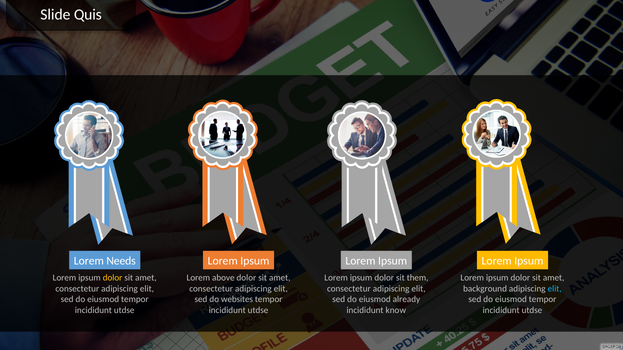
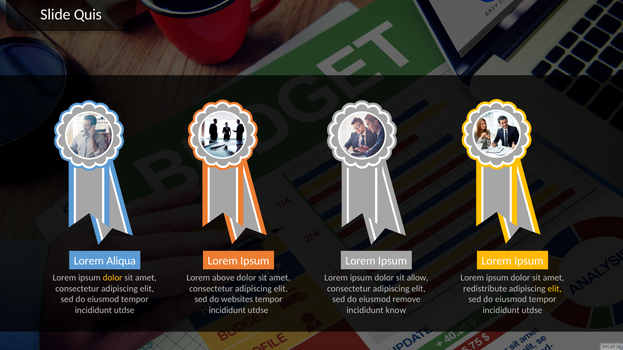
Needs: Needs -> Aliqua (121, 261)
them: them -> allow (418, 278)
background: background -> redistribute (485, 289)
elit colour: light blue -> yellow (555, 289)
already: already -> remove (407, 300)
